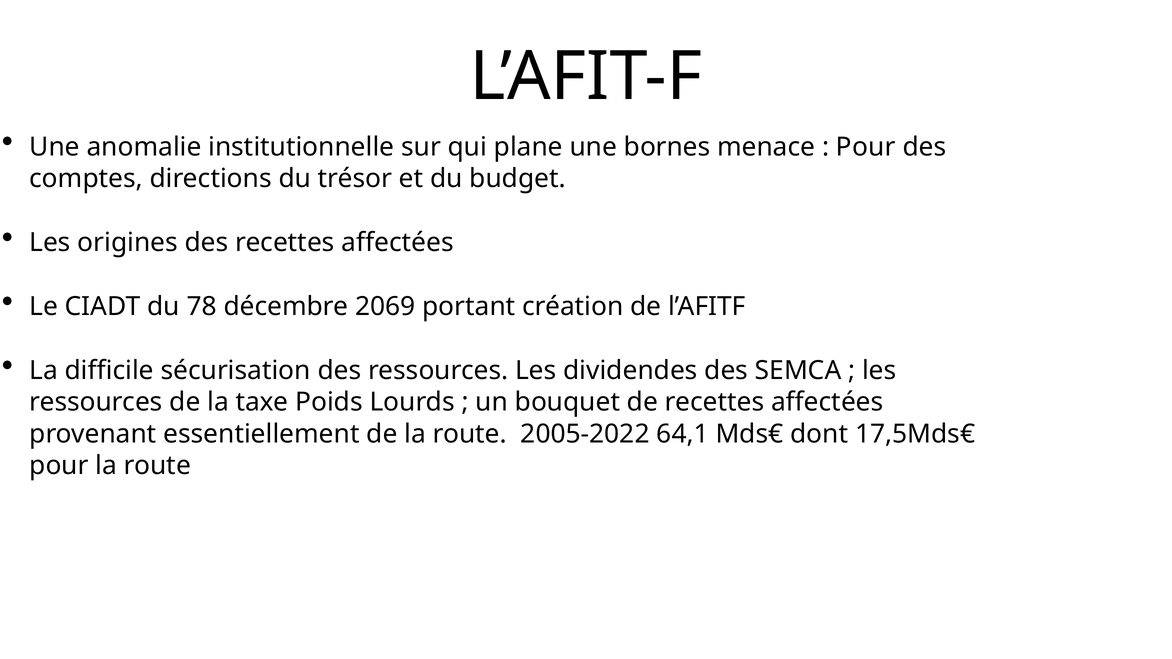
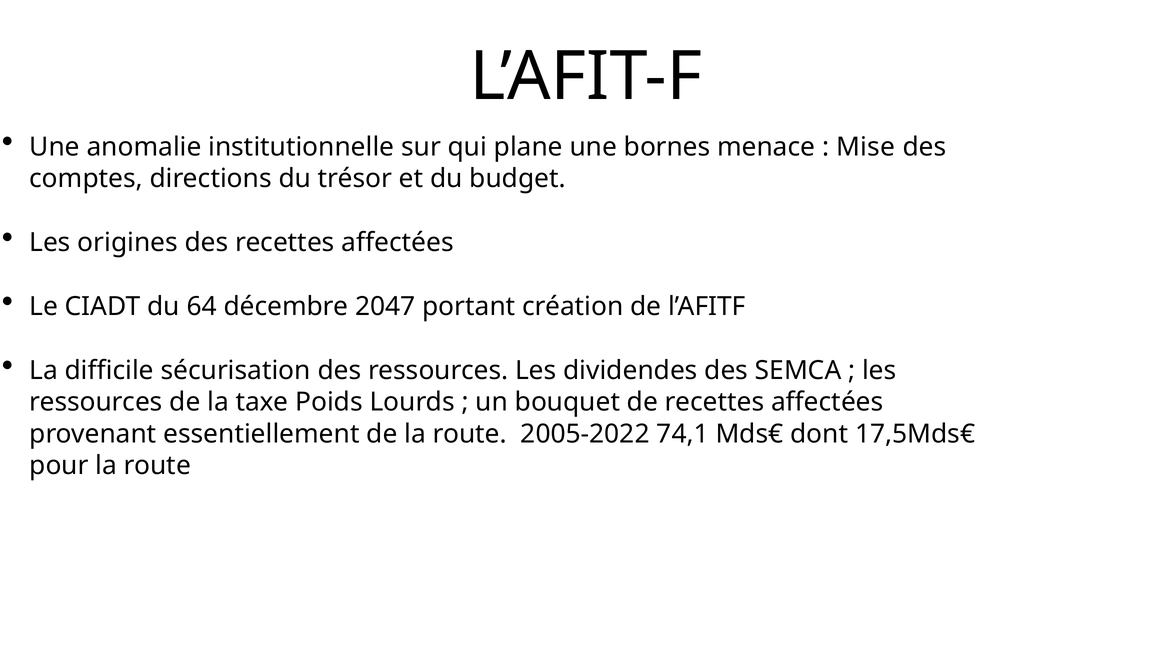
Pour: Pour -> Mise (866, 147)
78: 78 -> 64 (202, 307)
2069: 2069 -> 2047 (385, 307)
64,1: 64,1 -> 74,1 (683, 434)
